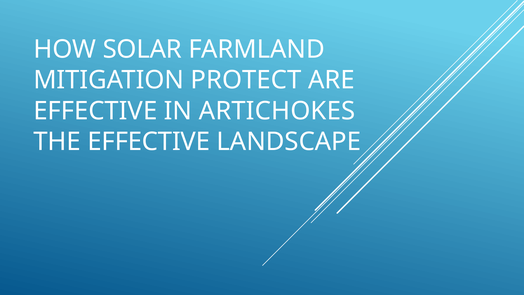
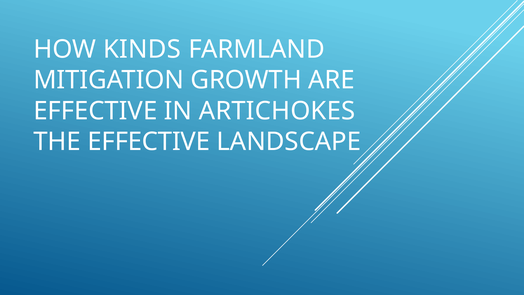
SOLAR: SOLAR -> KINDS (142, 49)
PROTECT: PROTECT -> GROWTH (246, 80)
